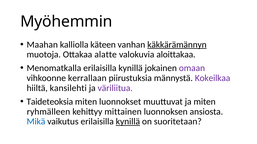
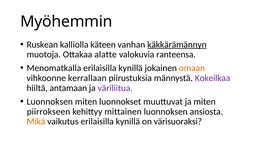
Maahan: Maahan -> Ruskean (42, 45)
aloittakaa: aloittakaa -> ranteensa (176, 55)
omaan colour: purple -> orange (192, 68)
kansilehti: kansilehti -> antamaan (68, 88)
Taideteoksia: Taideteoksia -> Luonnoksen (50, 102)
ryhmälleen: ryhmälleen -> piirrokseen (48, 112)
Mikä colour: blue -> orange (36, 122)
kynillä underline: present -> none (128, 122)
suoritetaan: suoritetaan -> värisuoraksi (178, 122)
